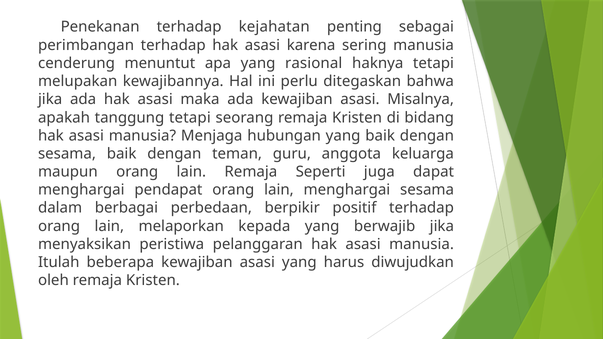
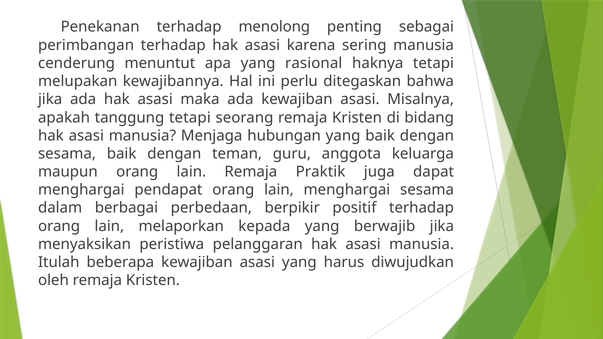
kejahatan: kejahatan -> menolong (274, 27)
Seperti: Seperti -> Praktik (321, 172)
